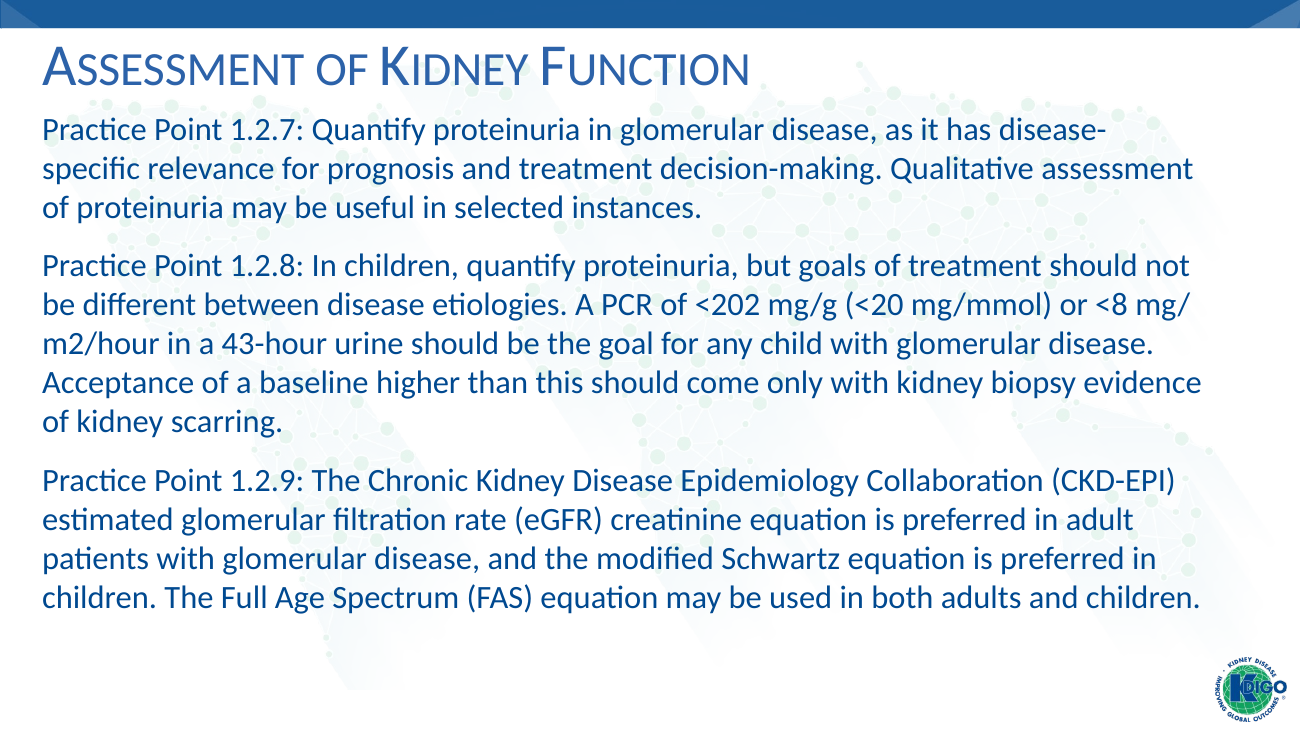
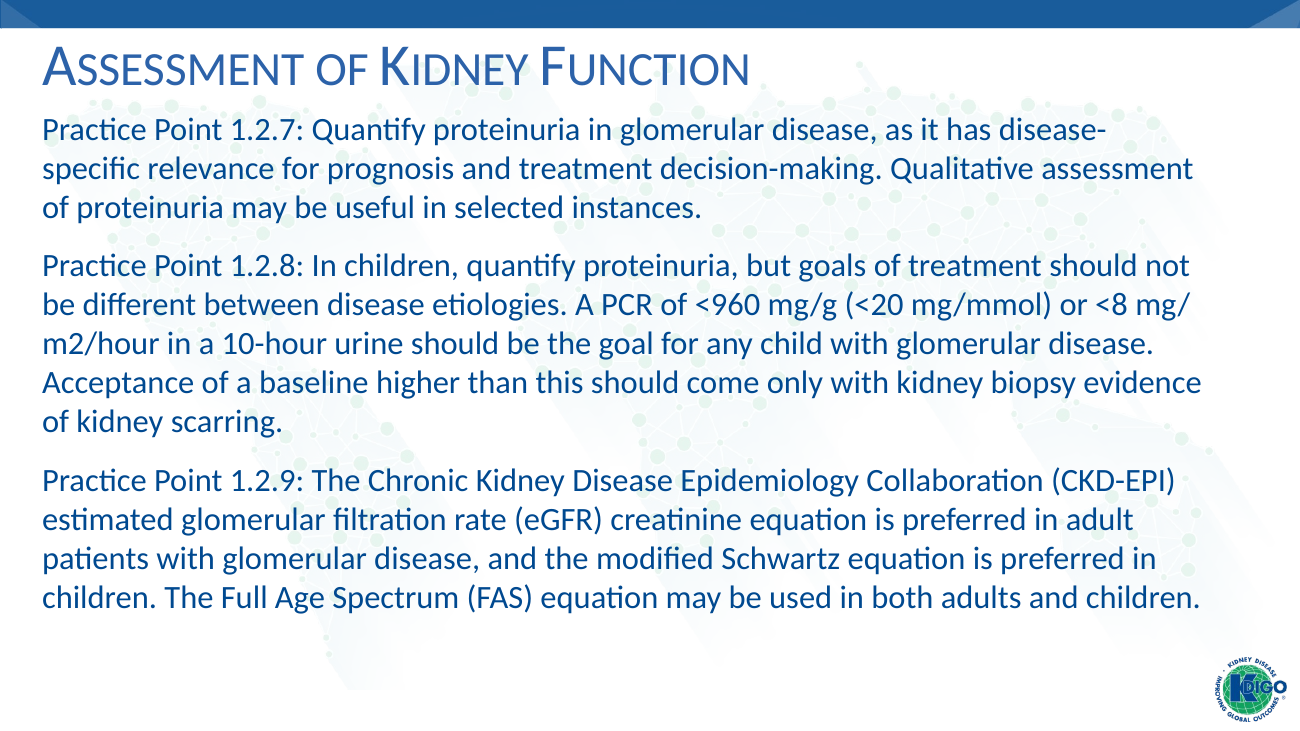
<202: <202 -> <960 (728, 305)
43-hour: 43-hour -> 10-hour (274, 344)
